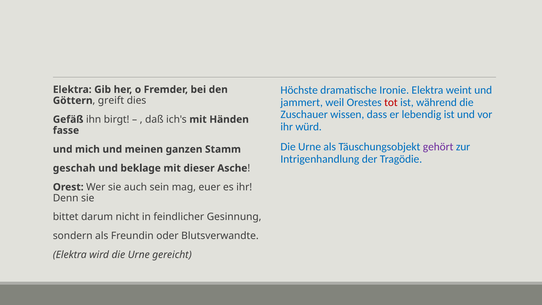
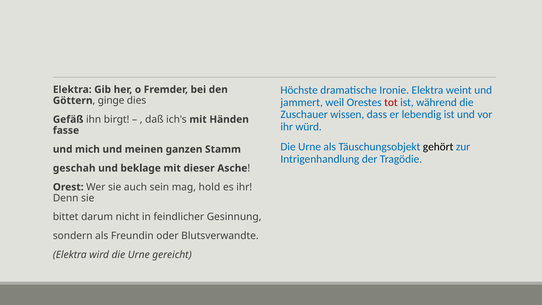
greift: greift -> ginge (111, 100)
gehört colour: purple -> black (438, 147)
euer: euer -> hold (209, 187)
